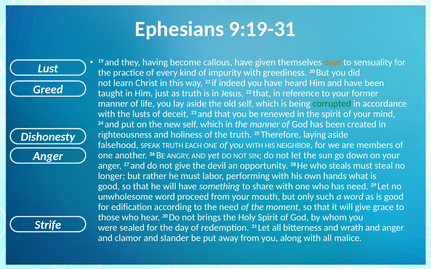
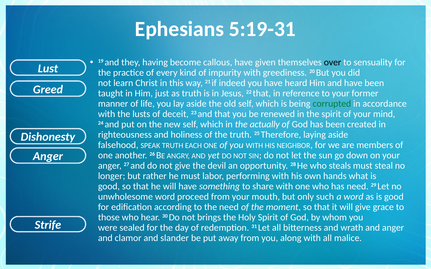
9:19-31: 9:19-31 -> 5:19-31 (262, 29)
over colour: orange -> black (333, 63)
the manner: manner -> actually (265, 125)
